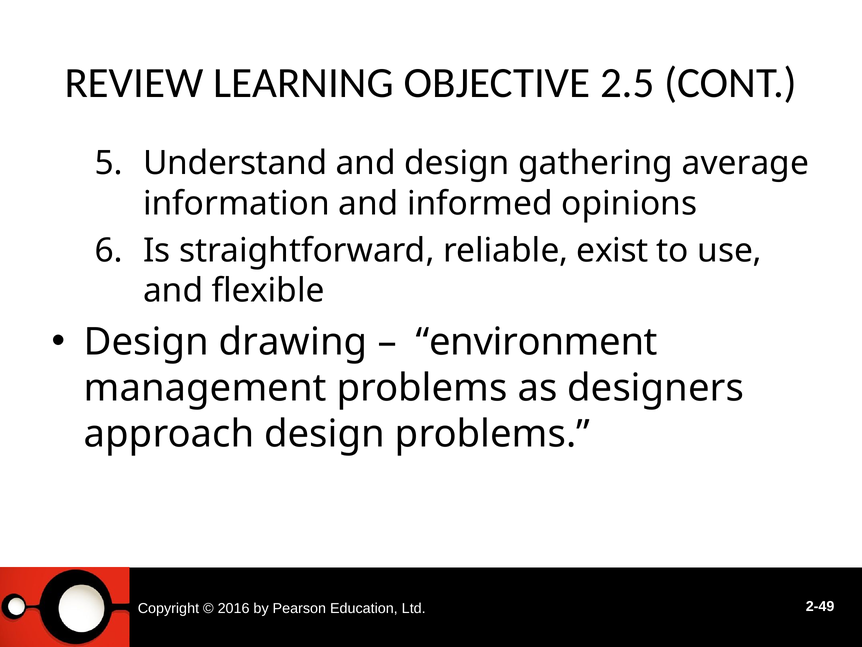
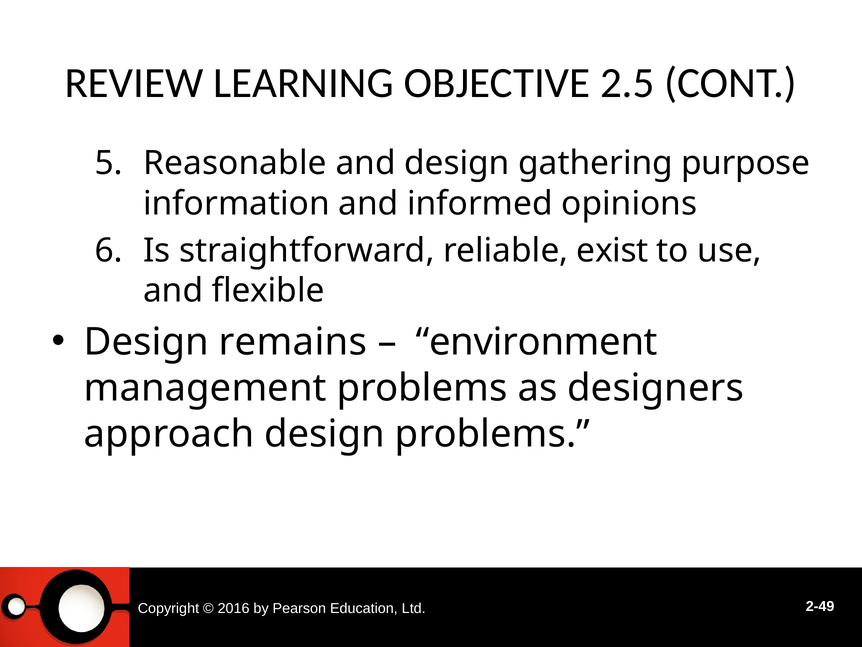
Understand: Understand -> Reasonable (235, 163)
average: average -> purpose (746, 163)
drawing: drawing -> remains (293, 342)
